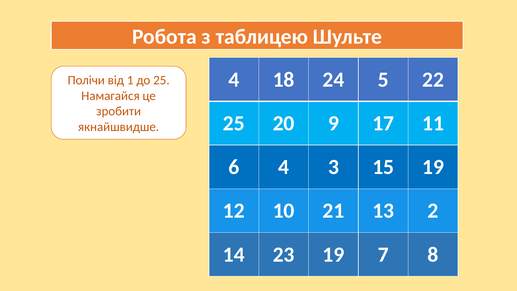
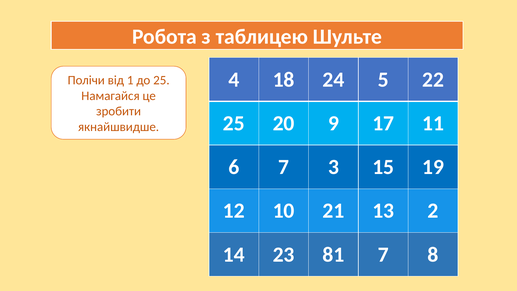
6 4: 4 -> 7 (284, 167)
23 19: 19 -> 81 (333, 254)
